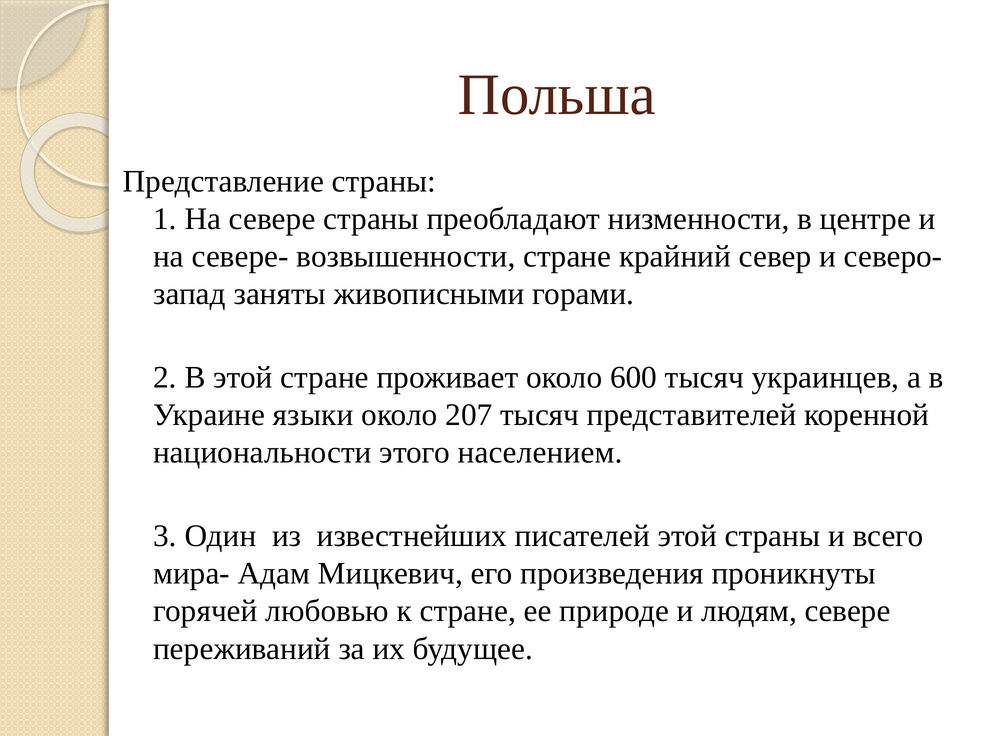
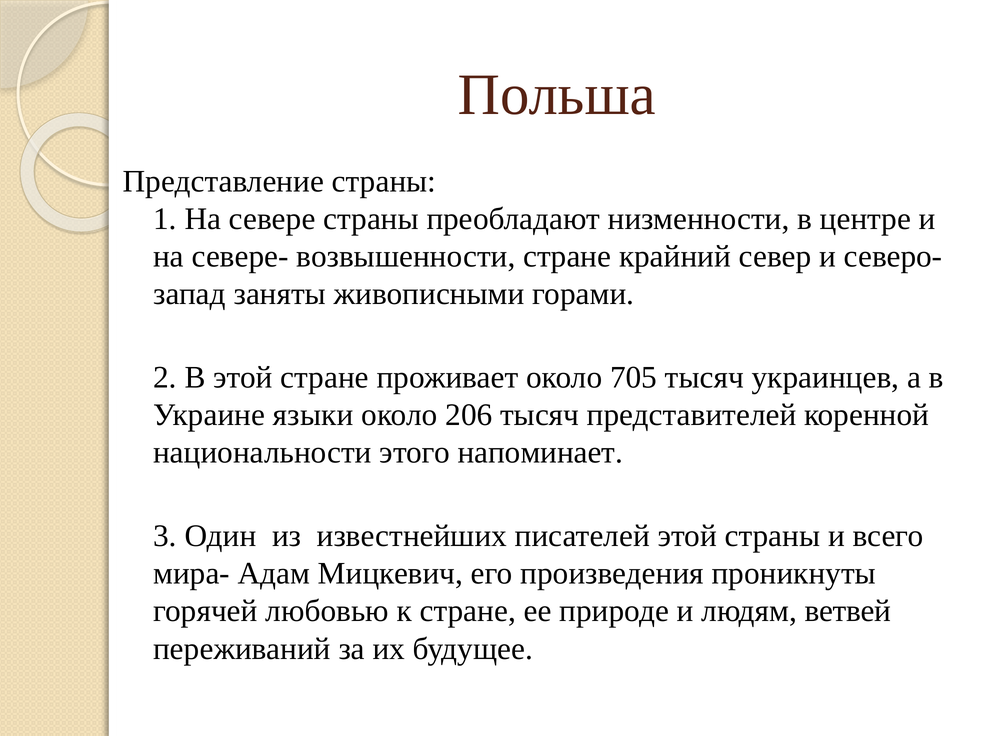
600: 600 -> 705 (634, 378)
207: 207 -> 206 (469, 415)
населением: населением -> напоминает (540, 453)
людям севере: севере -> ветвей (848, 612)
